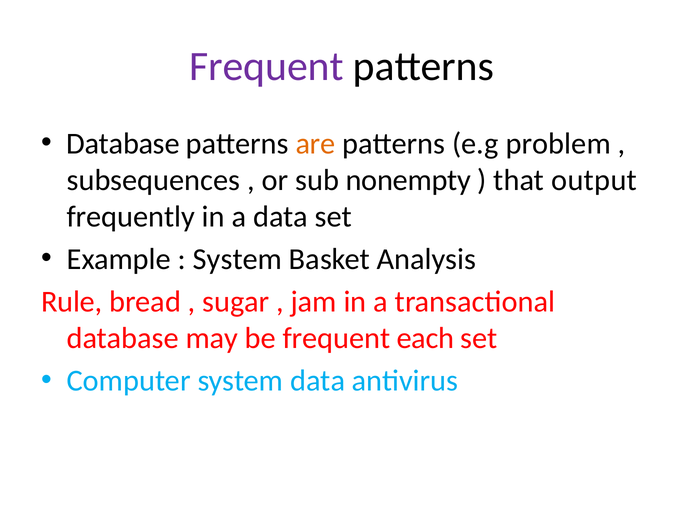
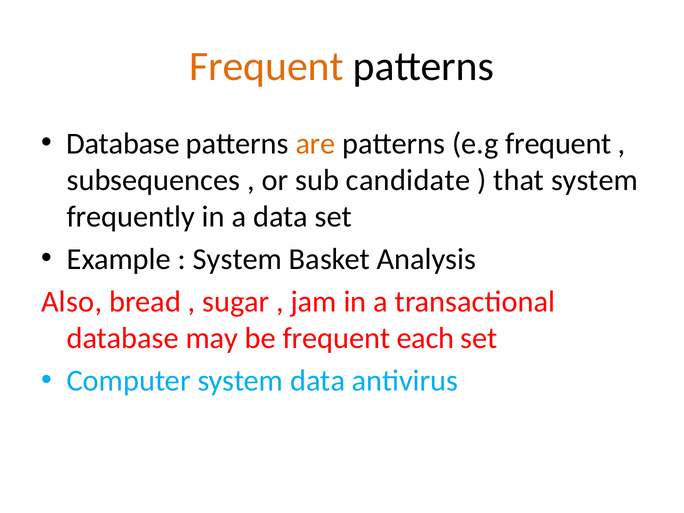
Frequent colour: purple -> orange (266, 66)
e.g problem: problem -> frequent (558, 143)
nonempty: nonempty -> candidate (408, 180)
that output: output -> system (594, 180)
Rule: Rule -> Also (72, 302)
